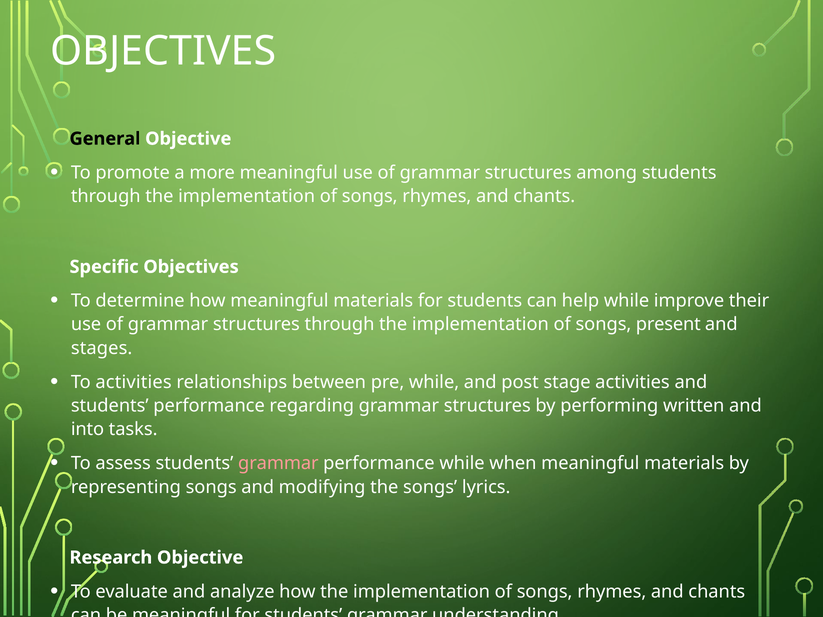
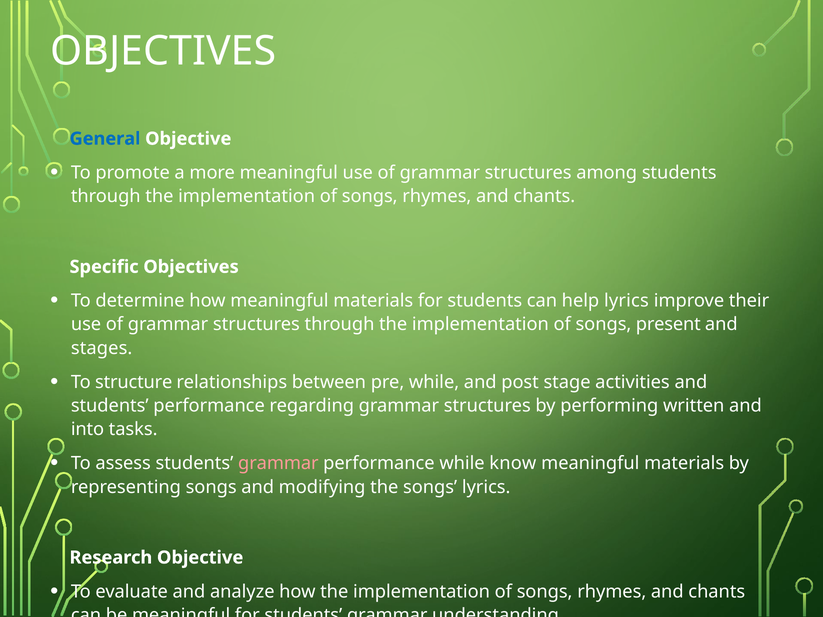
General colour: black -> blue (105, 139)
help while: while -> lyrics (626, 301)
To activities: activities -> structure (134, 382)
when: when -> know (513, 464)
